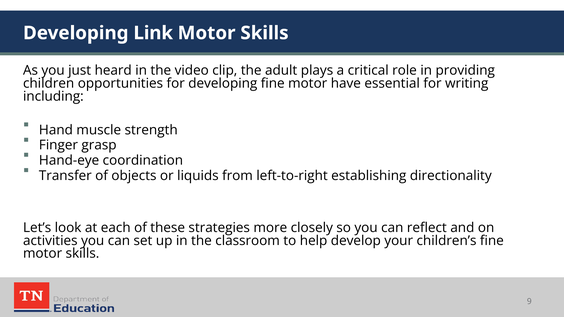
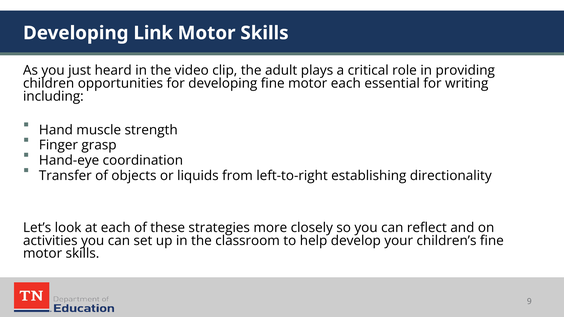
motor have: have -> each (346, 83)
